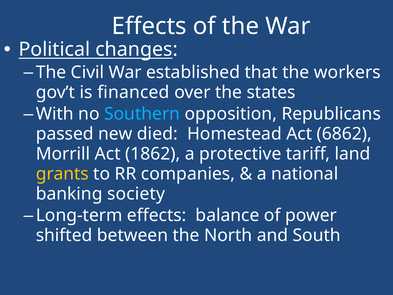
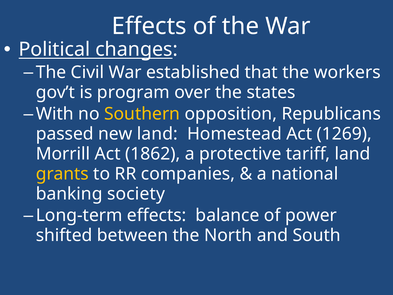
financed: financed -> program (133, 92)
Southern colour: light blue -> yellow (142, 114)
new died: died -> land (157, 134)
6862: 6862 -> 1269 (344, 134)
